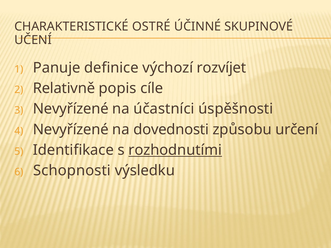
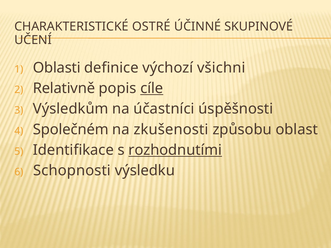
Panuje: Panuje -> Oblasti (57, 68)
rozvíjet: rozvíjet -> všichni (221, 68)
cíle underline: none -> present (152, 88)
Nevyřízené: Nevyřízené -> Výsledkům (71, 109)
Nevyřízené: Nevyřízené -> Společném (71, 130)
dovednosti: dovednosti -> zkušenosti (171, 130)
určení: určení -> oblast (297, 130)
